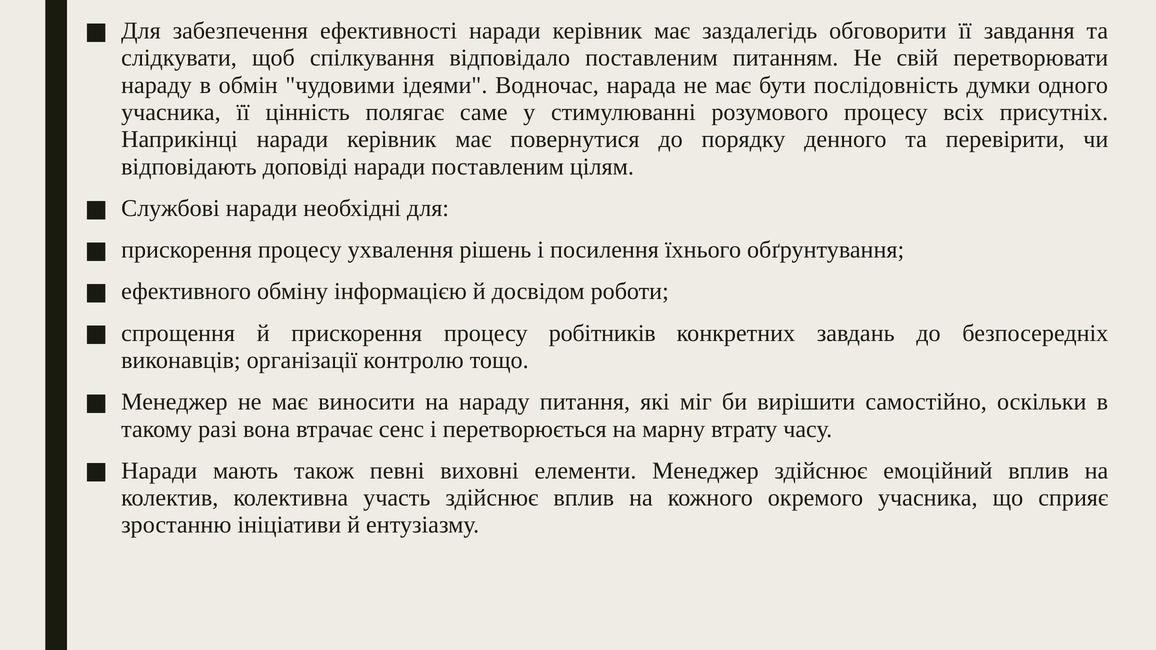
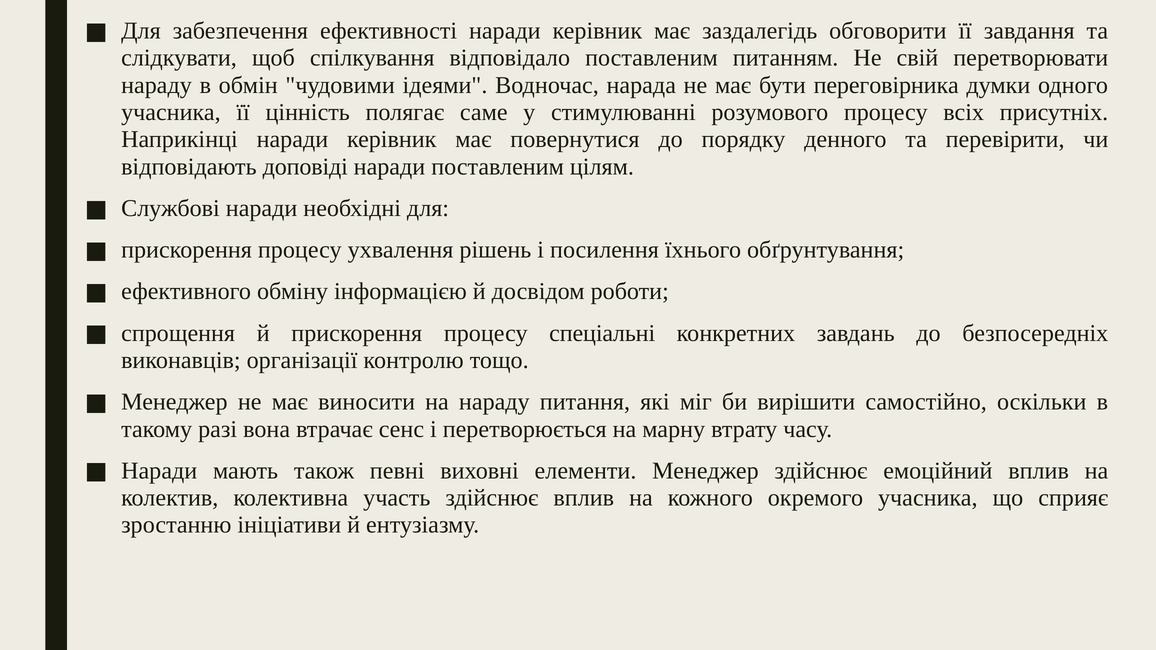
послідовність: послідовність -> переговірника (886, 85)
робітників: робітників -> спеціальні (602, 333)
